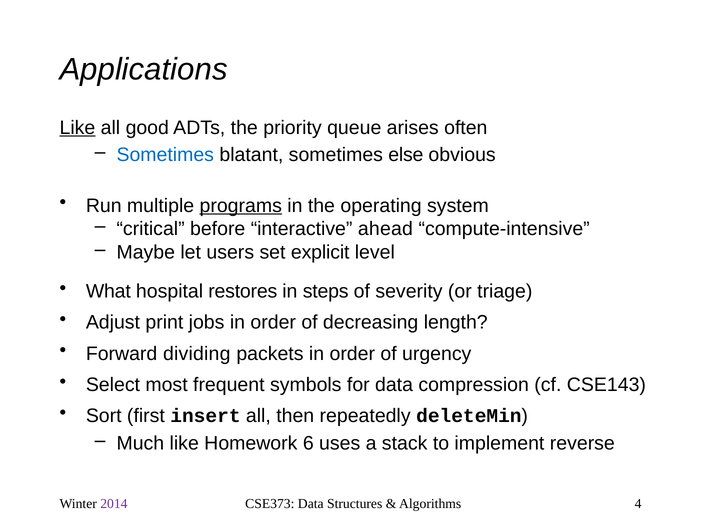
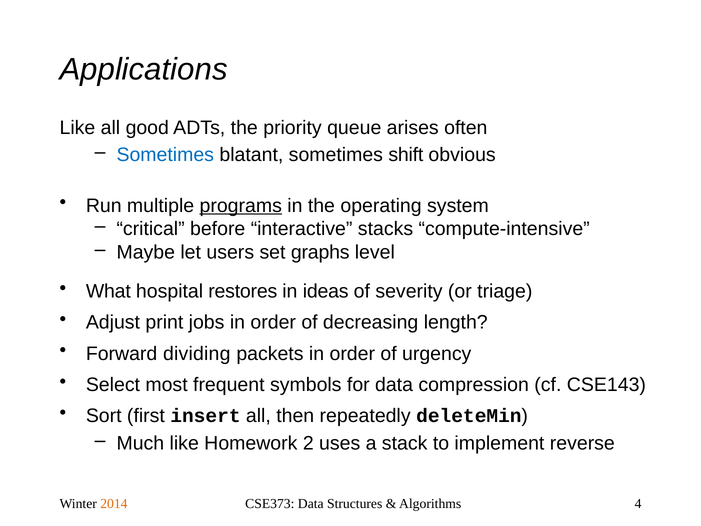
Like underline: present -> none (77, 128)
else: else -> shift (406, 155)
ahead: ahead -> stacks (386, 229)
explicit: explicit -> graphs (320, 252)
steps: steps -> ideas (326, 291)
6: 6 -> 2 (308, 443)
2014 colour: purple -> orange (114, 503)
